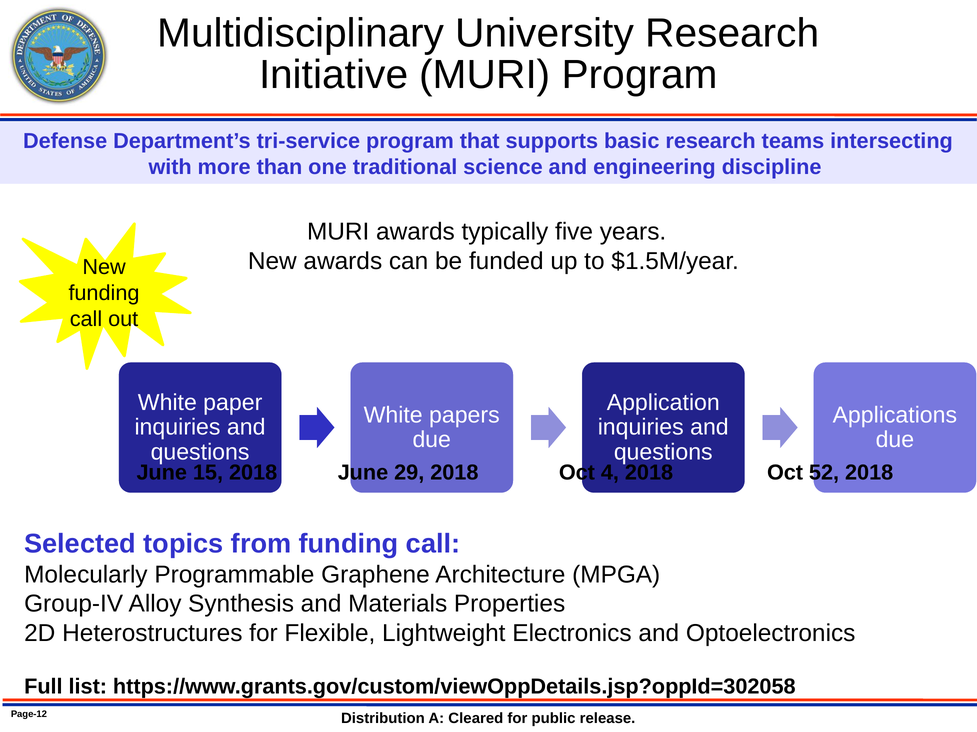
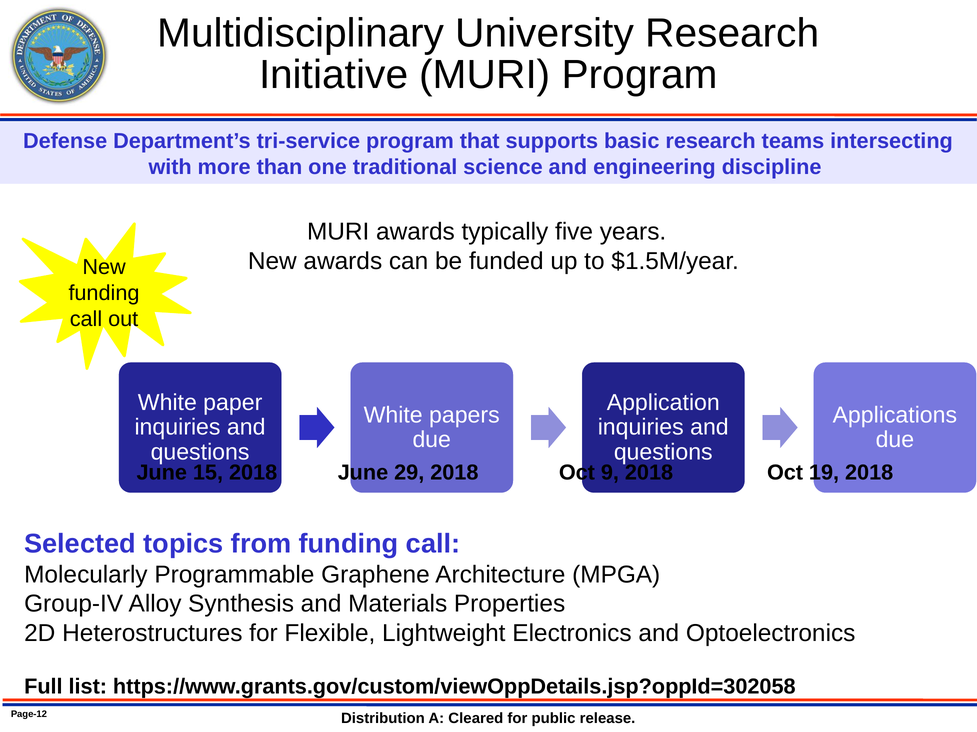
4: 4 -> 9 (610, 473)
52: 52 -> 19 (824, 473)
